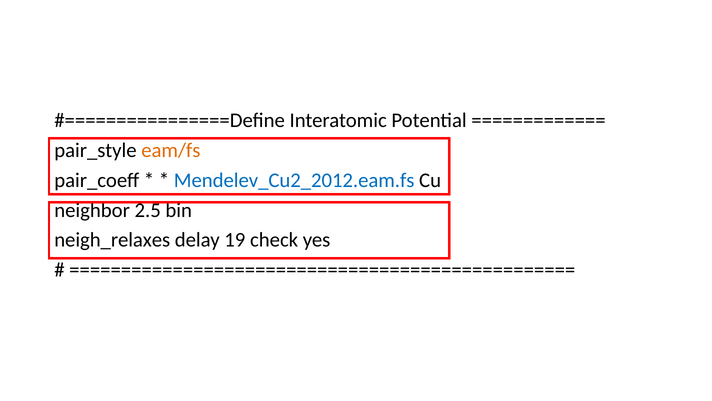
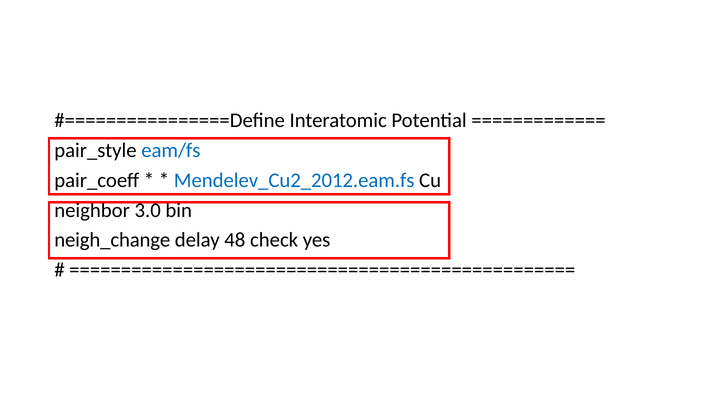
eam/fs colour: orange -> blue (171, 150)
2.5: 2.5 -> 3.0 (148, 210)
neigh_relaxes: neigh_relaxes -> neigh_change (112, 240)
19: 19 -> 48 (235, 240)
